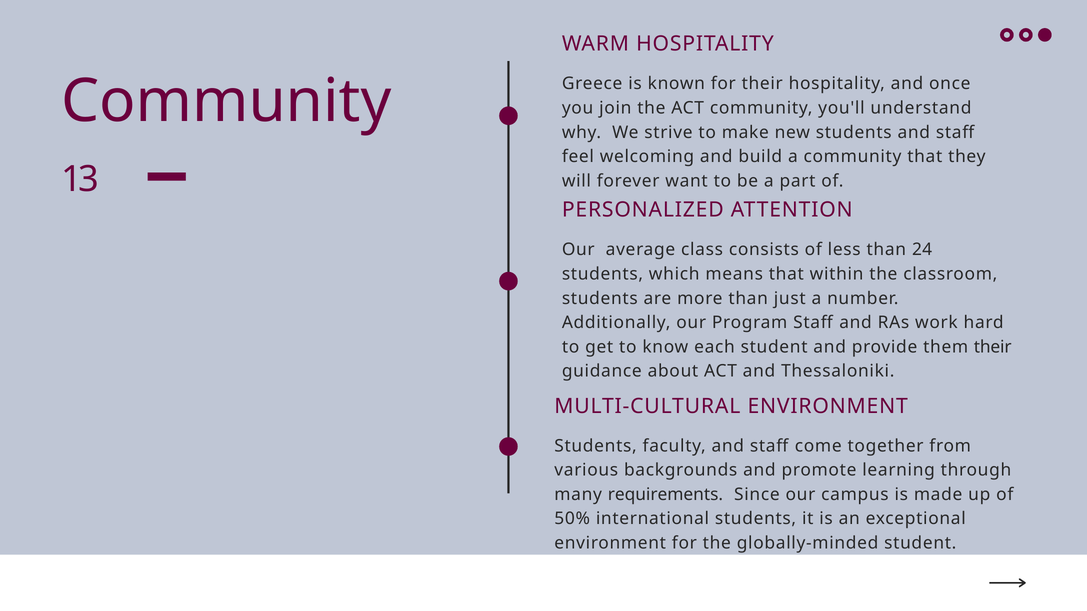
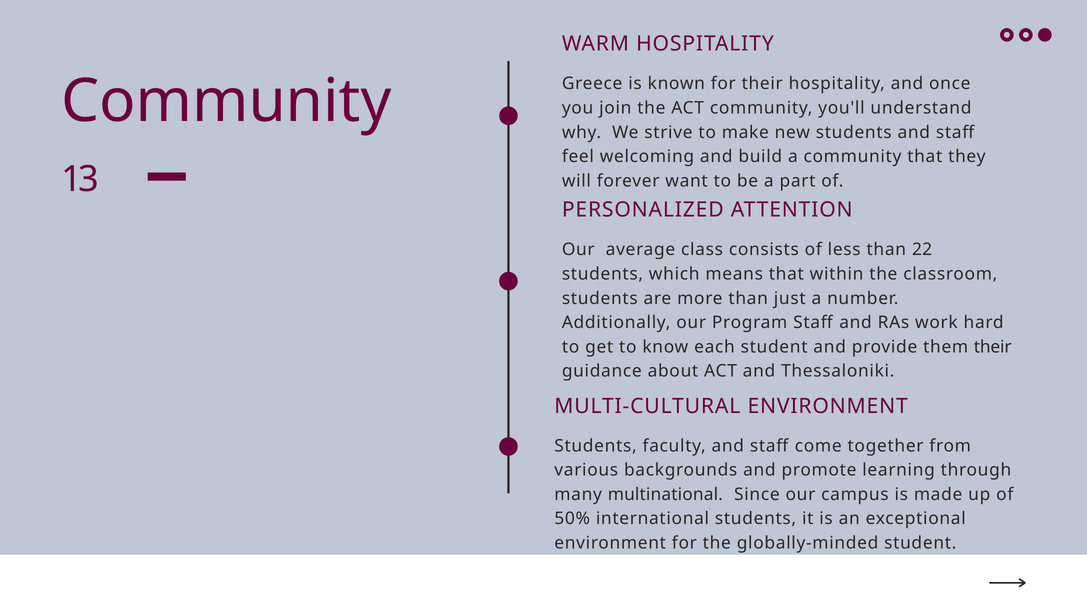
24: 24 -> 22 (922, 250)
requirements: requirements -> multinational (665, 495)
